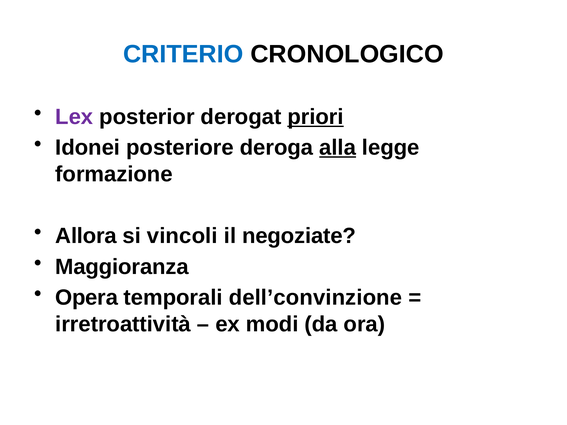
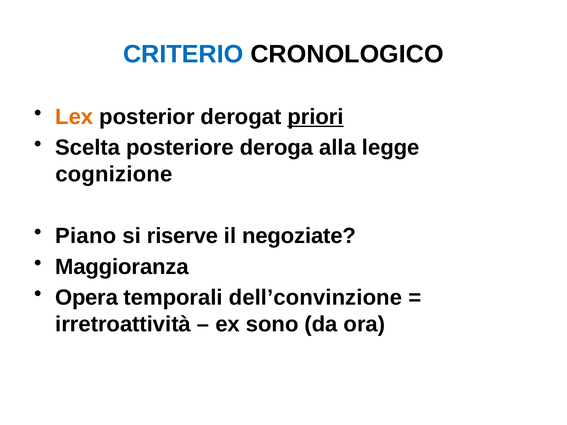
Lex colour: purple -> orange (74, 117)
Idonei: Idonei -> Scelta (88, 148)
alla underline: present -> none (338, 148)
formazione: formazione -> cognizione (114, 174)
Allora: Allora -> Piano (86, 236)
vincoli: vincoli -> riserve (183, 236)
modi: modi -> sono (272, 324)
